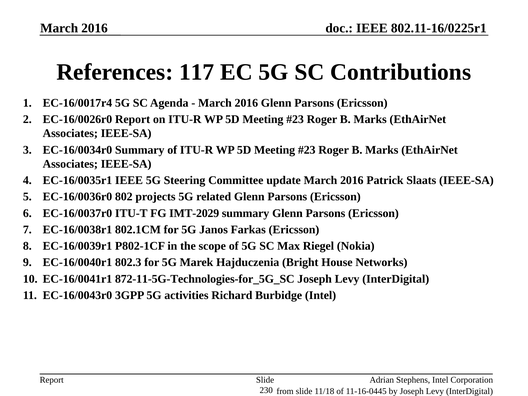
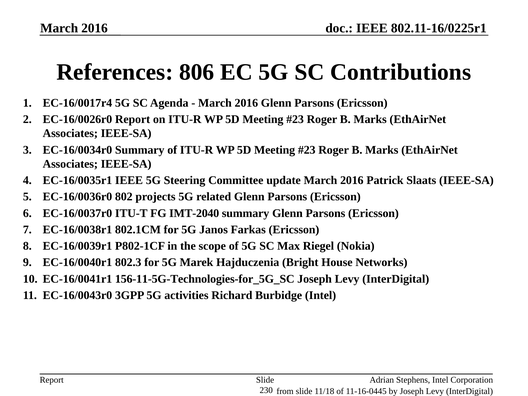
117: 117 -> 806 (197, 72)
IMT-2029: IMT-2029 -> IMT-2040 (194, 213)
872-11-5G-Technologies-for_5G_SC: 872-11-5G-Technologies-for_5G_SC -> 156-11-5G-Technologies-for_5G_SC (205, 279)
